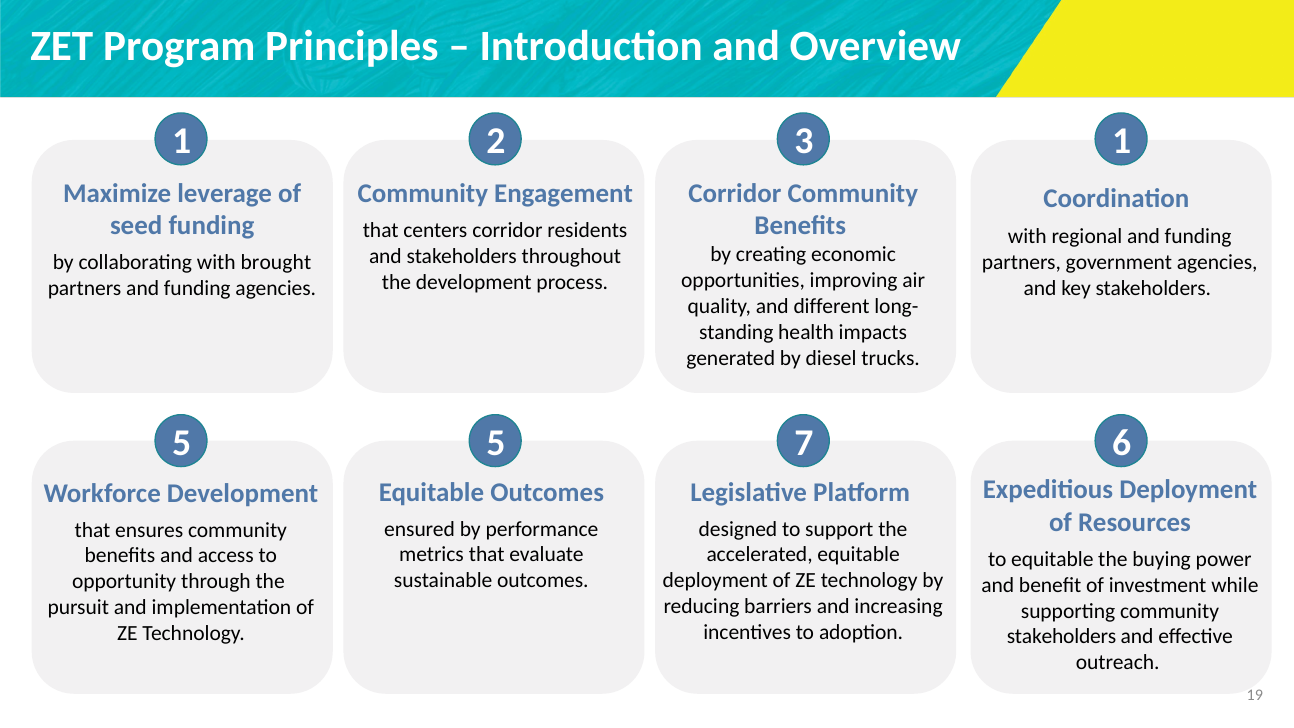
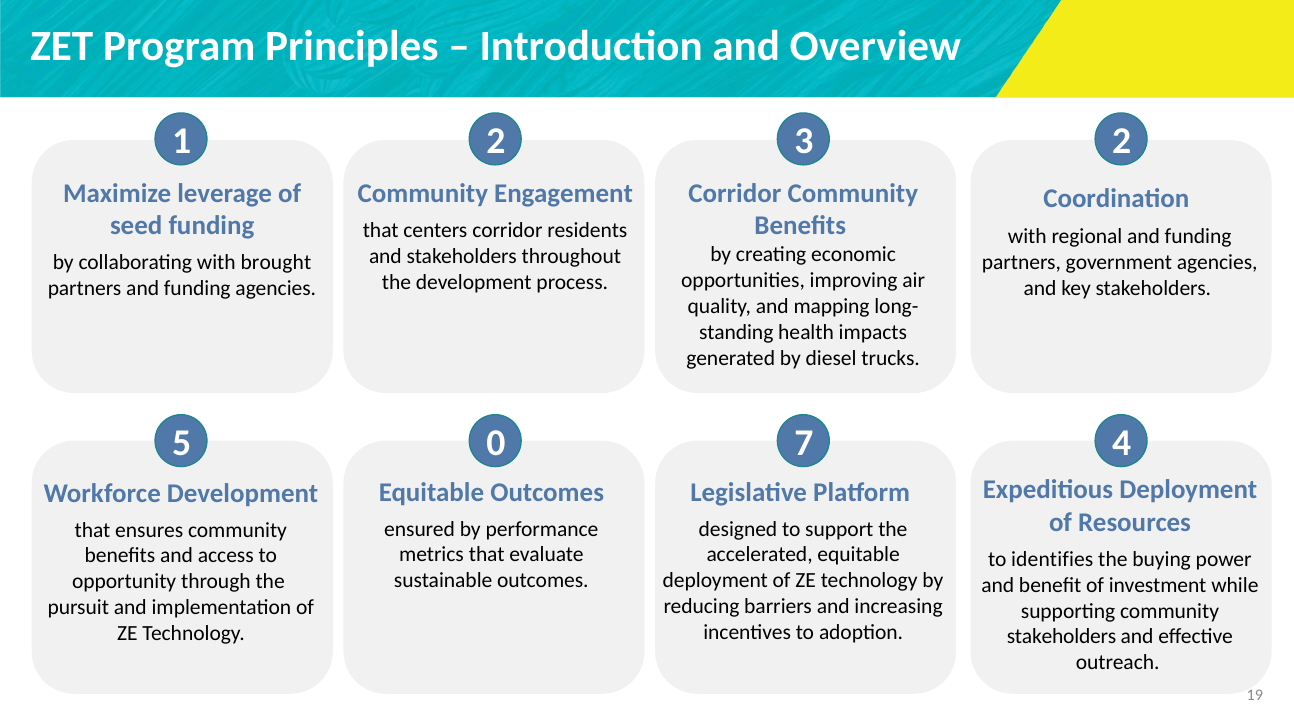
3 1: 1 -> 2 (1122, 141)
different: different -> mapping (831, 306)
5 5: 5 -> 0 (496, 443)
6: 6 -> 4 (1122, 443)
to equitable: equitable -> identifies (1052, 559)
